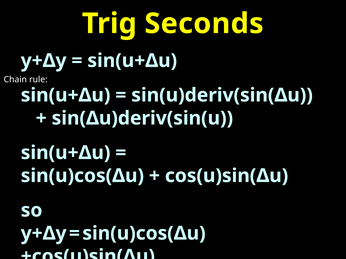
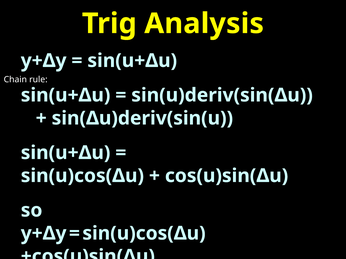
Seconds: Seconds -> Analysis (204, 24)
